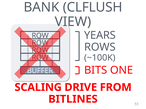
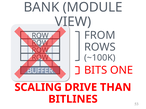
CLFLUSH: CLFLUSH -> MODULE (93, 7)
YEARS: YEARS -> FROM (100, 35)
FROM: FROM -> THAN (116, 88)
